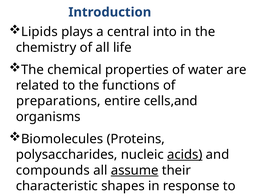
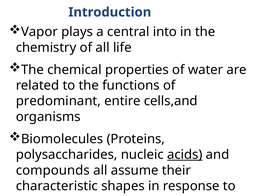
Lipids: Lipids -> Vapor (39, 32)
preparations: preparations -> predominant (58, 101)
assume underline: present -> none (135, 171)
